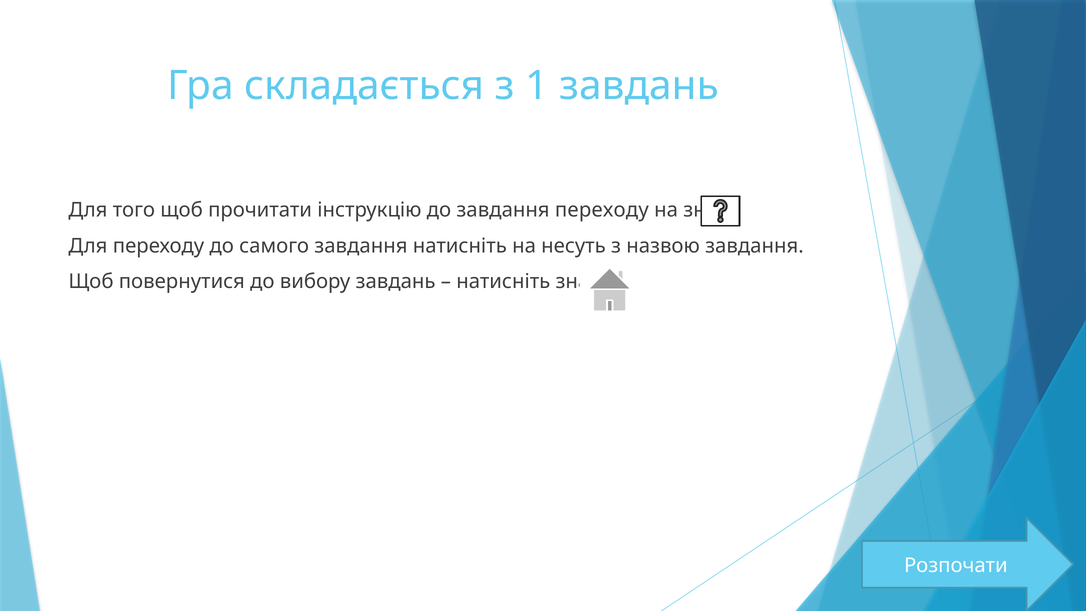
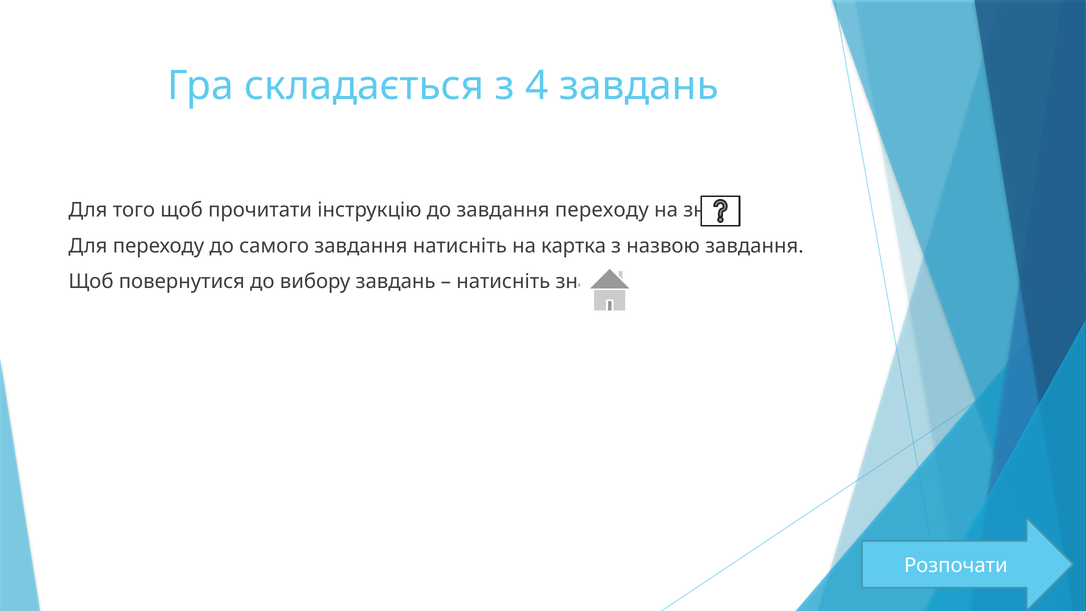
1: 1 -> 4 (537, 86)
несуть: несуть -> картка (574, 246)
